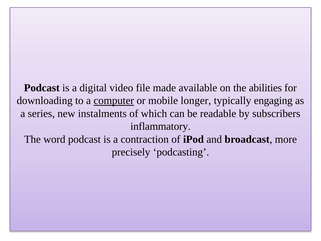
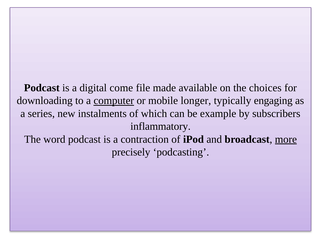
video: video -> come (121, 88)
abilities: abilities -> choices (265, 88)
readable: readable -> example (218, 113)
more underline: none -> present (286, 139)
